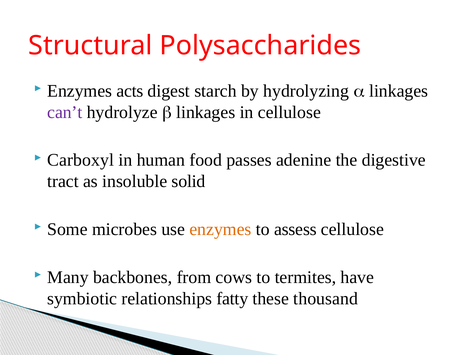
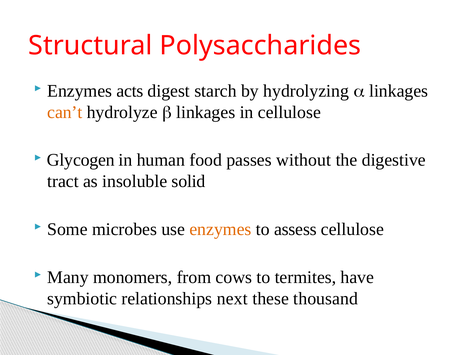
can’t colour: purple -> orange (65, 112)
Carboxyl: Carboxyl -> Glycogen (81, 160)
adenine: adenine -> without (304, 160)
backbones: backbones -> monomers (133, 277)
fatty: fatty -> next (232, 298)
